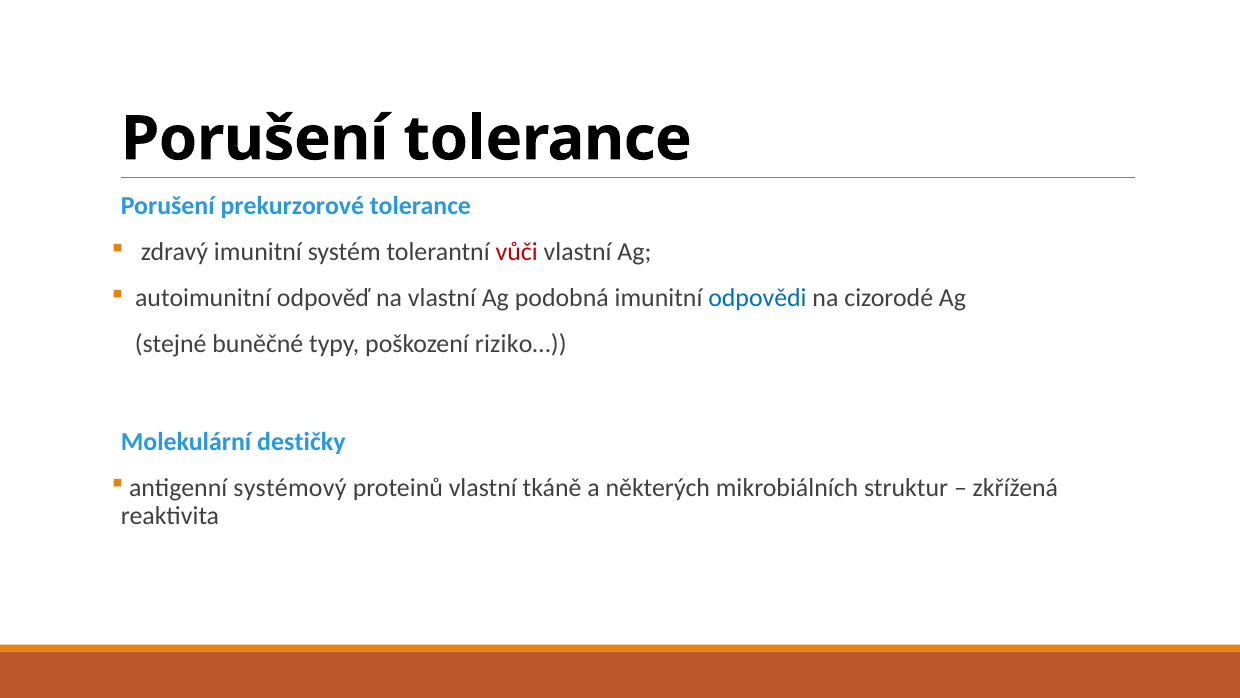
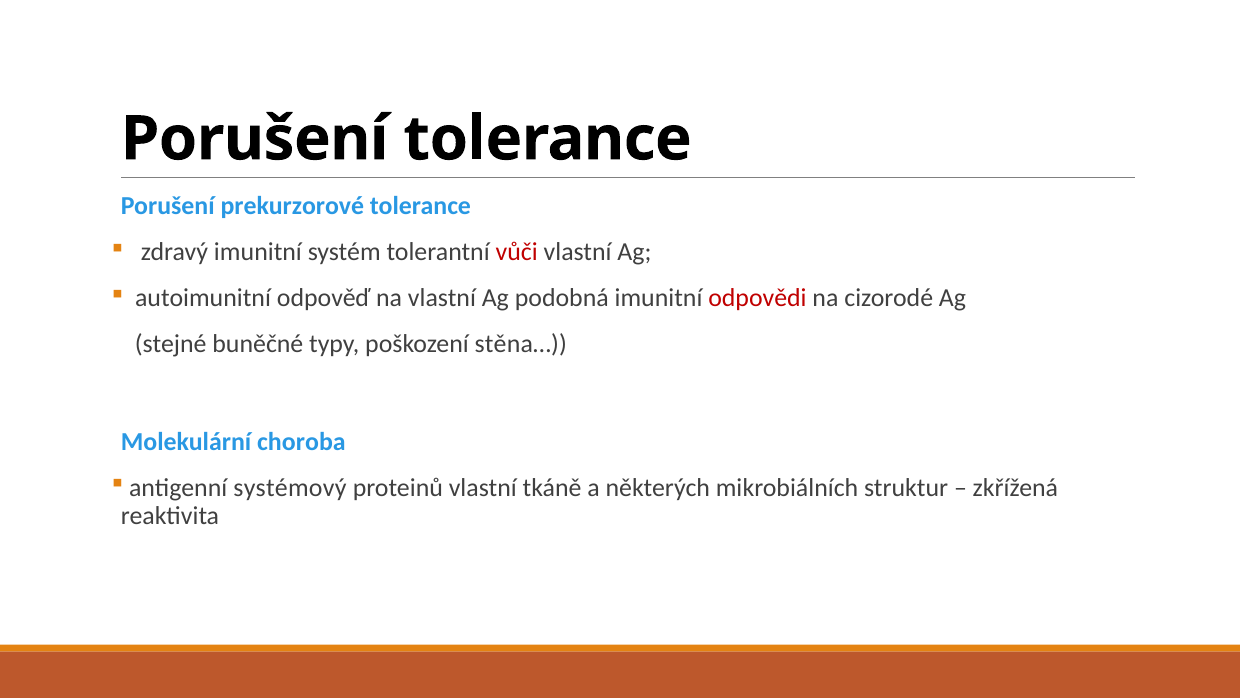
odpovědi colour: blue -> red (757, 298)
riziko…: riziko… -> stěna… (521, 344)
destičky: destičky -> choroba (301, 442)
